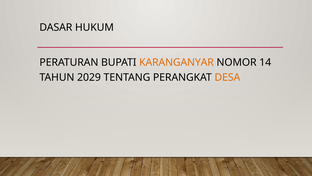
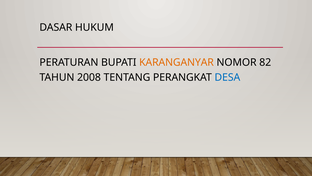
14: 14 -> 82 (265, 62)
2029: 2029 -> 2008 (89, 77)
DESA colour: orange -> blue (227, 77)
